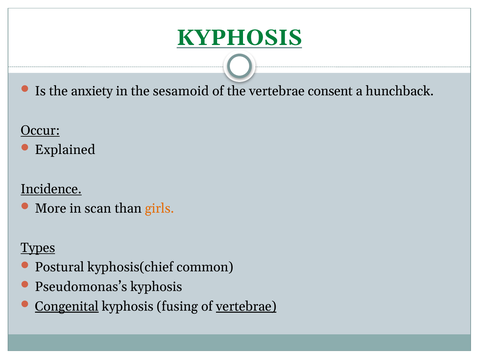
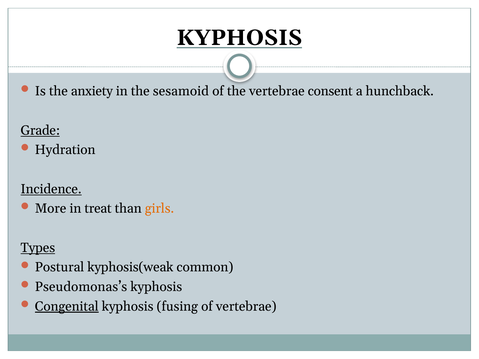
KYPHOSIS colour: green -> black (239, 38)
Occur: Occur -> Grade (40, 130)
Explained: Explained -> Hydration (65, 150)
scan: scan -> treat (98, 209)
kyphosis(chief: kyphosis(chief -> kyphosis(weak (130, 267)
vertebrae underline: present -> none (246, 307)
